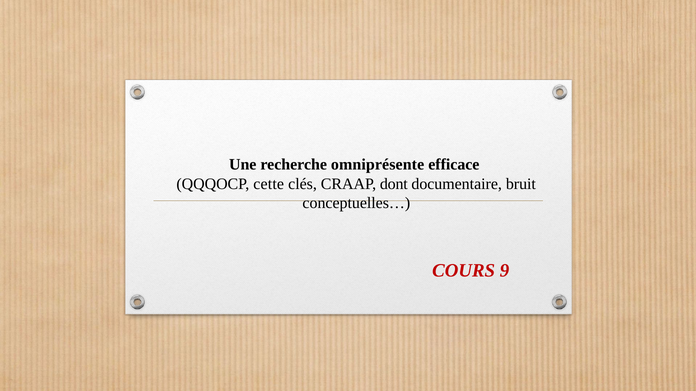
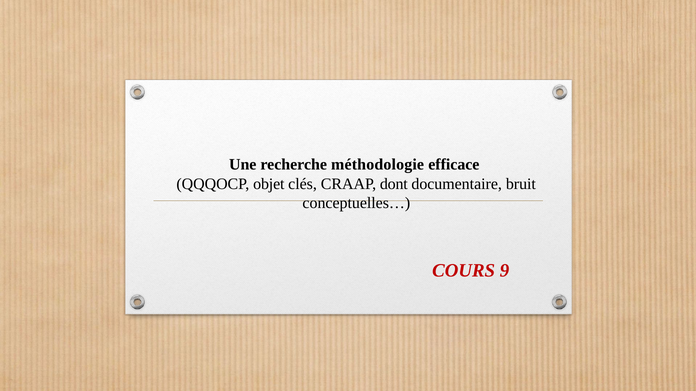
omniprésente: omniprésente -> méthodologie (378, 165)
cette: cette -> objet (269, 184)
